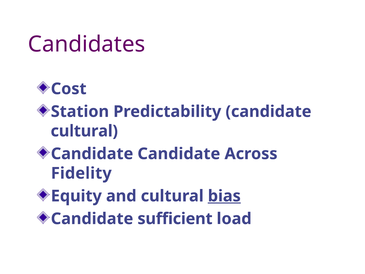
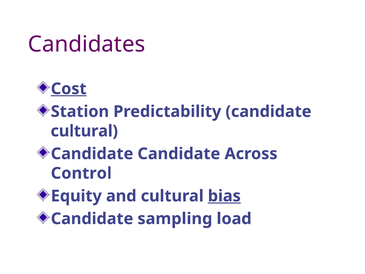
Cost underline: none -> present (69, 89)
Fidelity: Fidelity -> Control (81, 173)
sufficient: sufficient -> sampling (175, 219)
